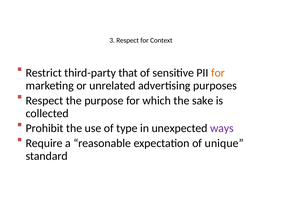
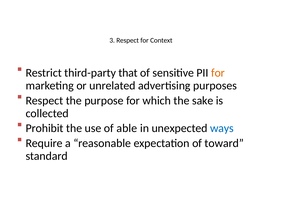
type: type -> able (127, 128)
ways colour: purple -> blue (222, 128)
unique: unique -> toward (224, 143)
